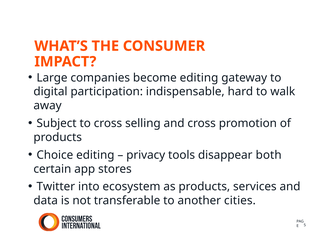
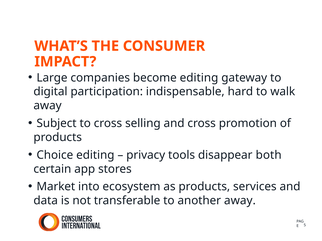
Twitter: Twitter -> Market (56, 187)
another cities: cities -> away (240, 201)
